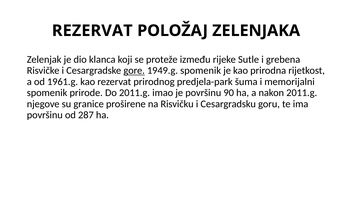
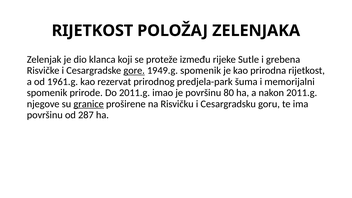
REZERVAT: REZERVAT -> RIJETKOST (92, 31)
90: 90 -> 80 (229, 93)
granice underline: none -> present (89, 104)
